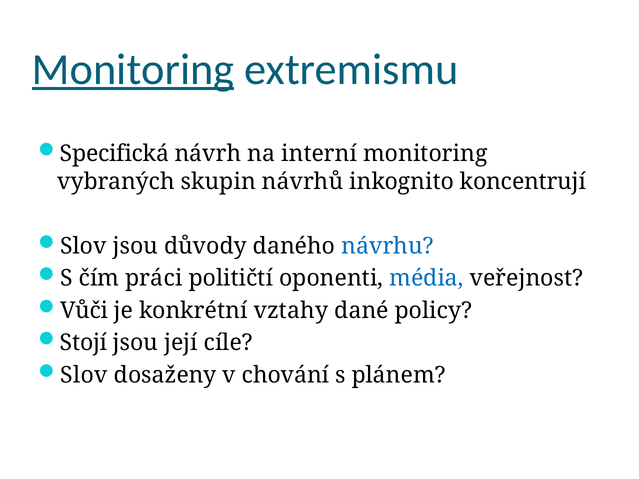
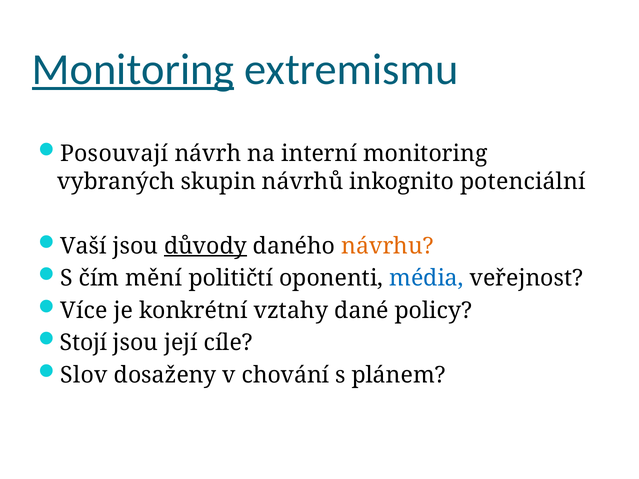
Specifická: Specifická -> Posouvají (114, 154)
koncentrují: koncentrují -> potenciální (523, 182)
Slov: Slov -> Vaší (83, 246)
důvody underline: none -> present (205, 246)
návrhu colour: blue -> orange (387, 246)
práci: práci -> mění (154, 278)
Vůči: Vůči -> Více (84, 311)
